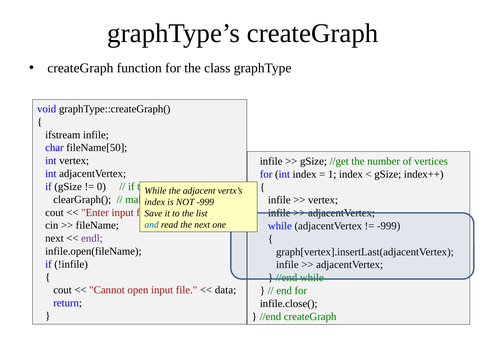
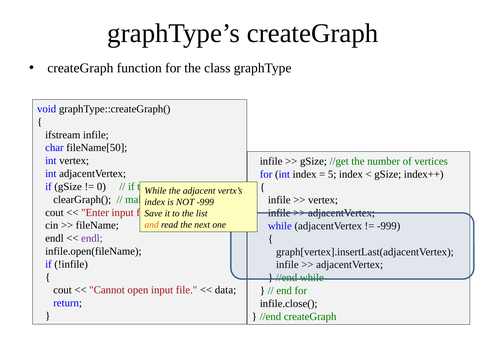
1: 1 -> 5 (332, 174)
and colour: blue -> orange (152, 225)
next: next -> endl (54, 239)
